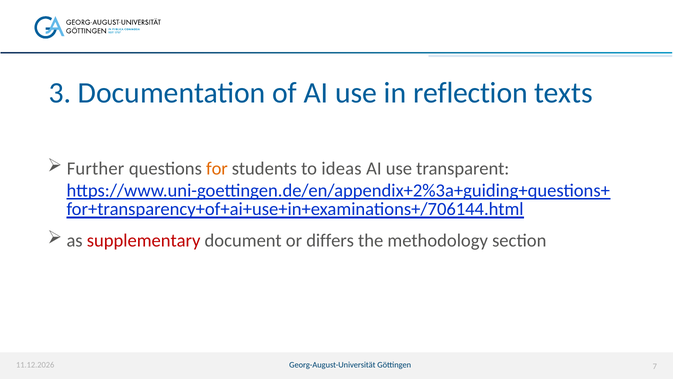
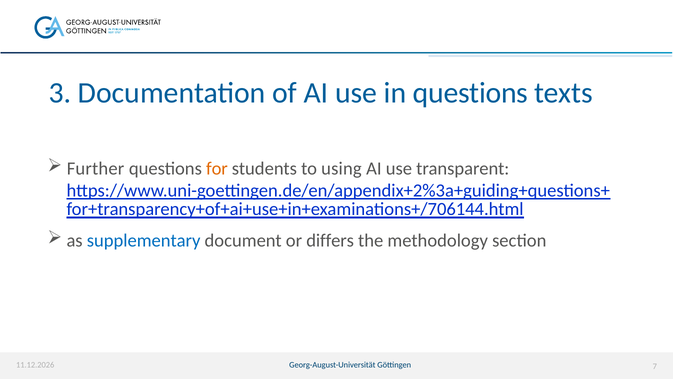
in reflection: reflection -> questions (470, 93)
ideas: ideas -> using (341, 168)
supplementary colour: red -> blue (144, 240)
